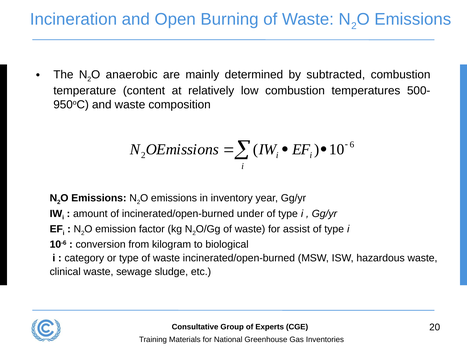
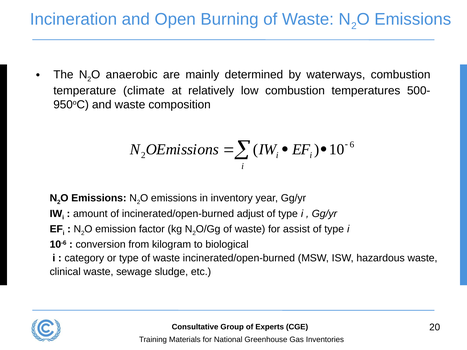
subtracted: subtracted -> waterways (336, 75)
content: content -> climate (144, 91)
under: under -> adjust (250, 214)
